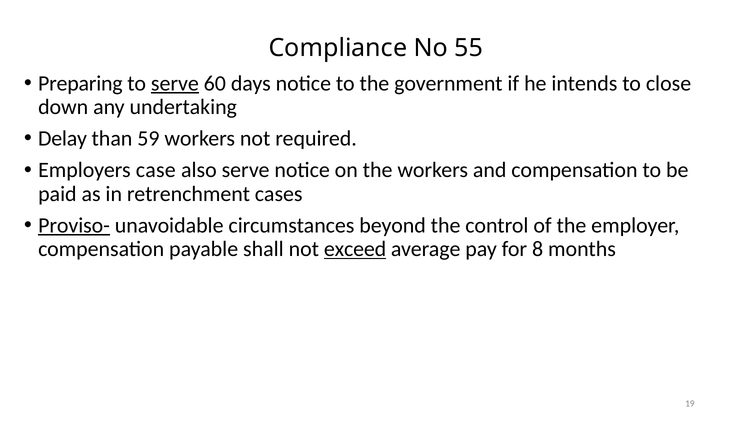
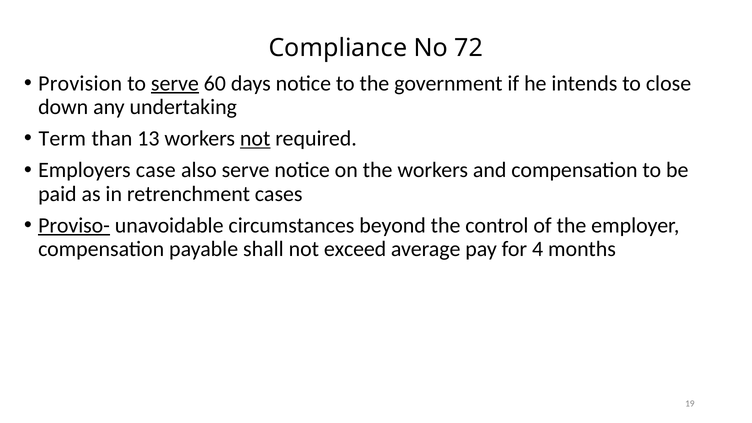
55: 55 -> 72 (469, 48)
Preparing: Preparing -> Provision (80, 83)
Delay: Delay -> Term (62, 139)
59: 59 -> 13 (148, 139)
not underline: none -> present (255, 139)
exceed underline: present -> none (355, 249)
8: 8 -> 4 (538, 249)
